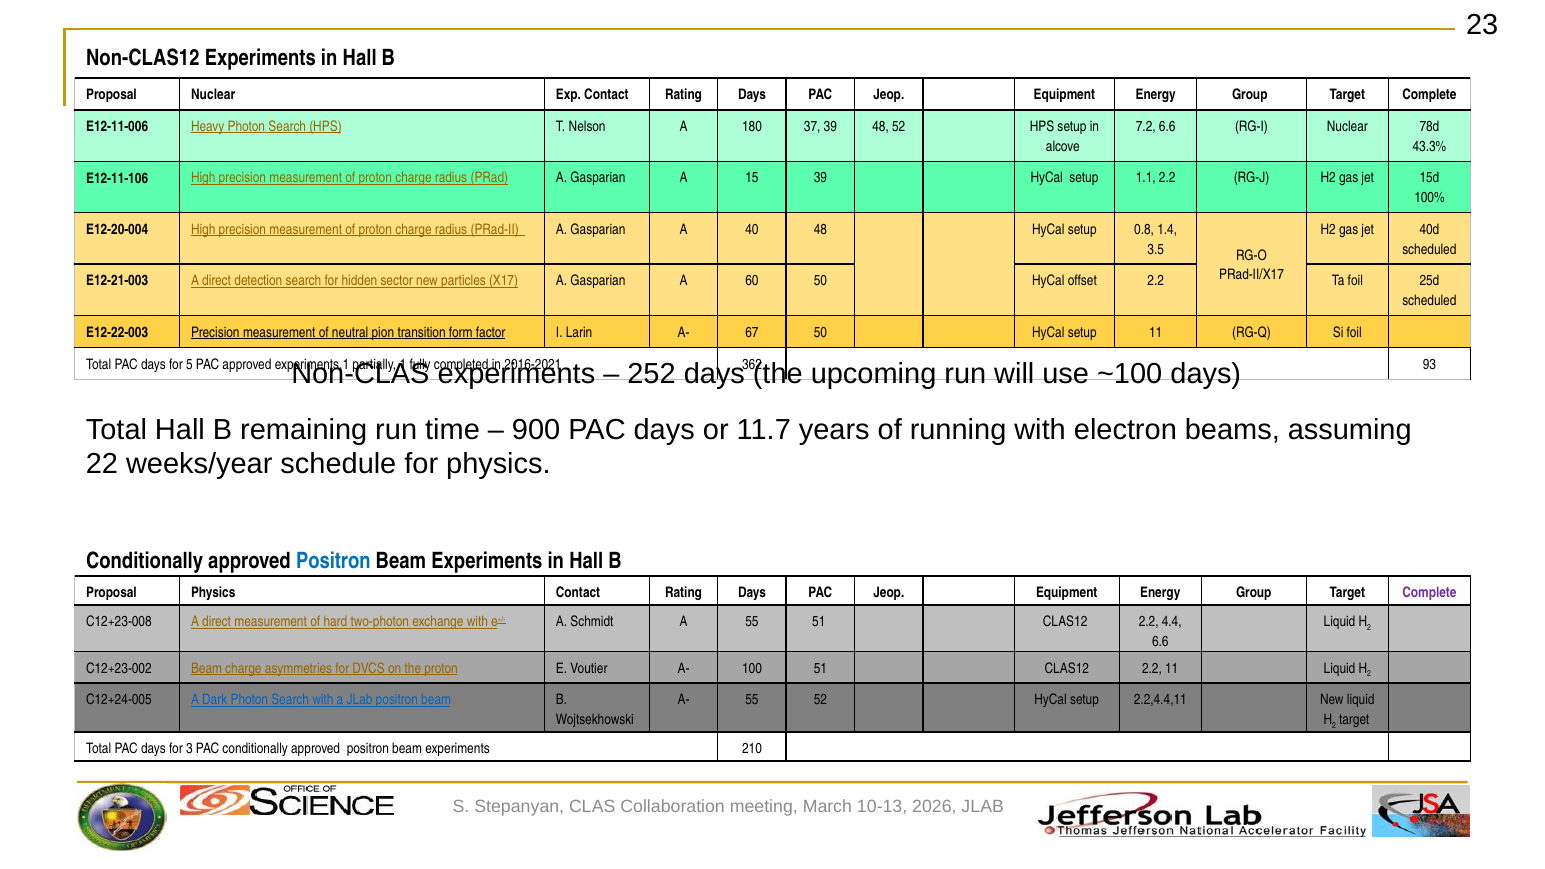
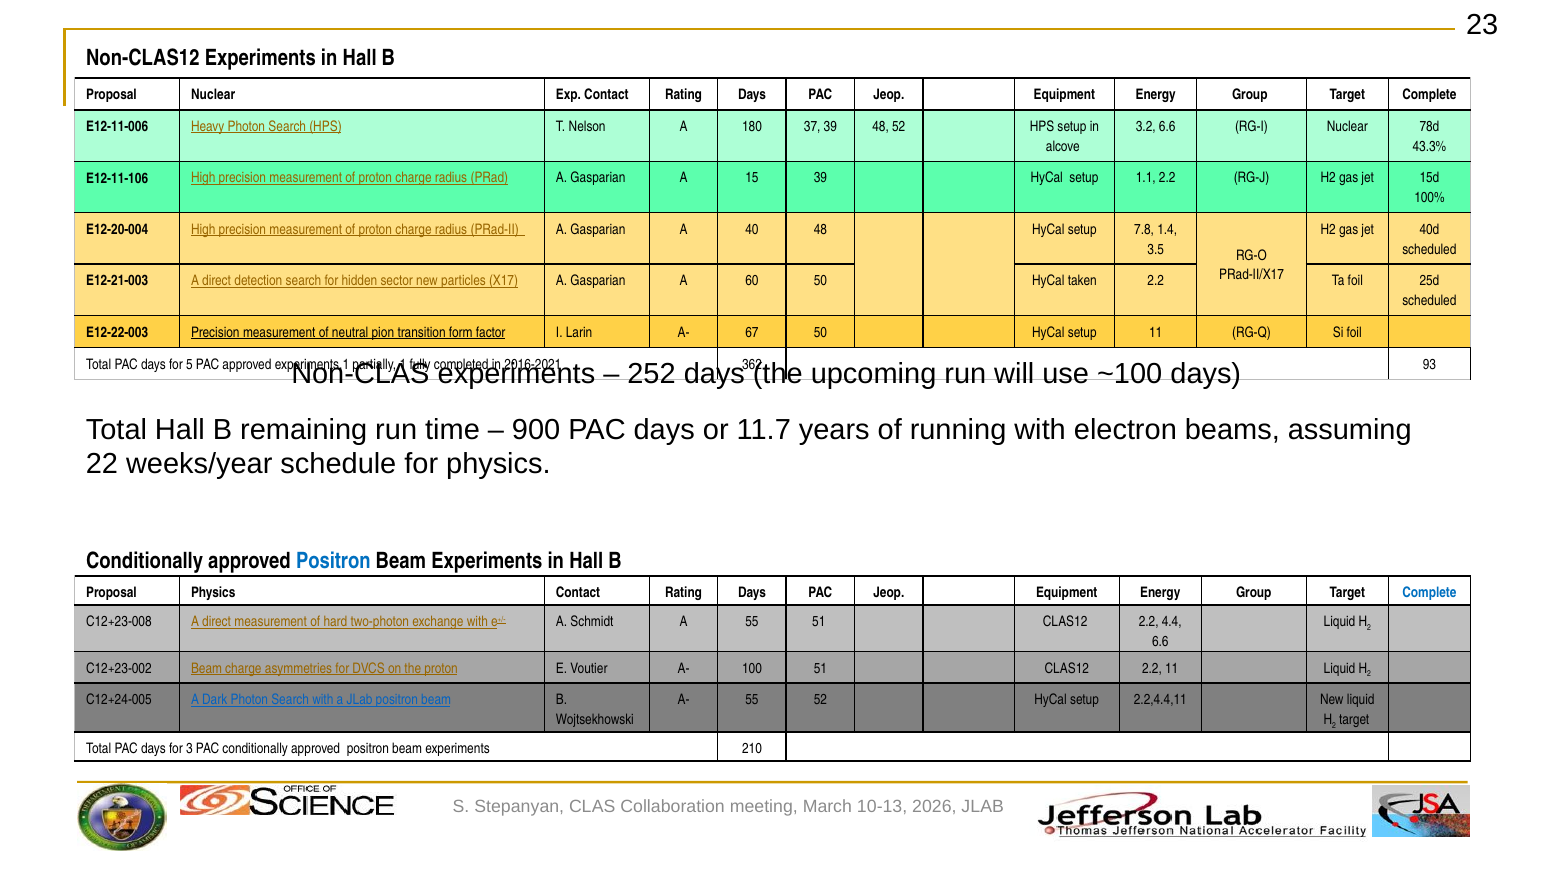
7.2: 7.2 -> 3.2 (1146, 127)
0.8: 0.8 -> 7.8 (1144, 230)
offset: offset -> taken (1082, 281)
Complete colour: purple -> blue (1429, 593)
